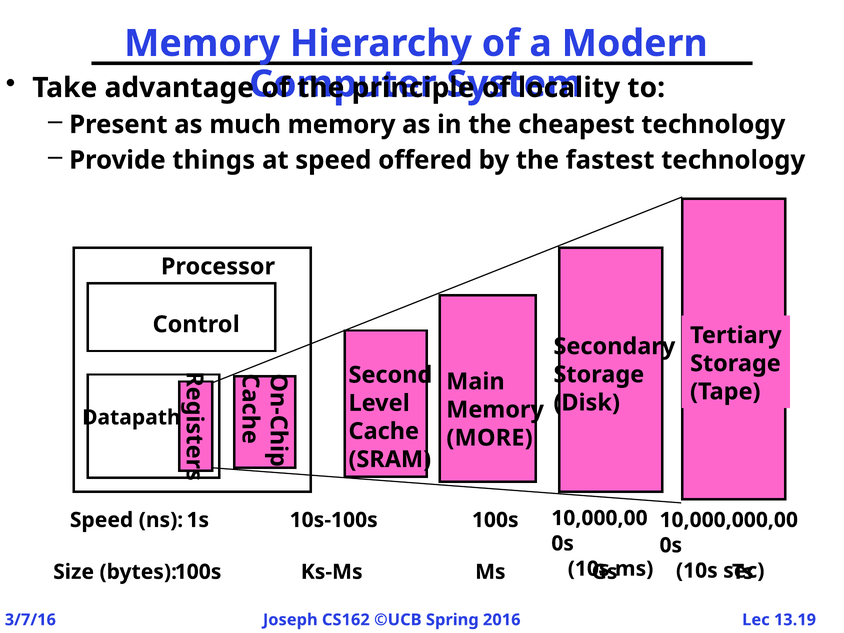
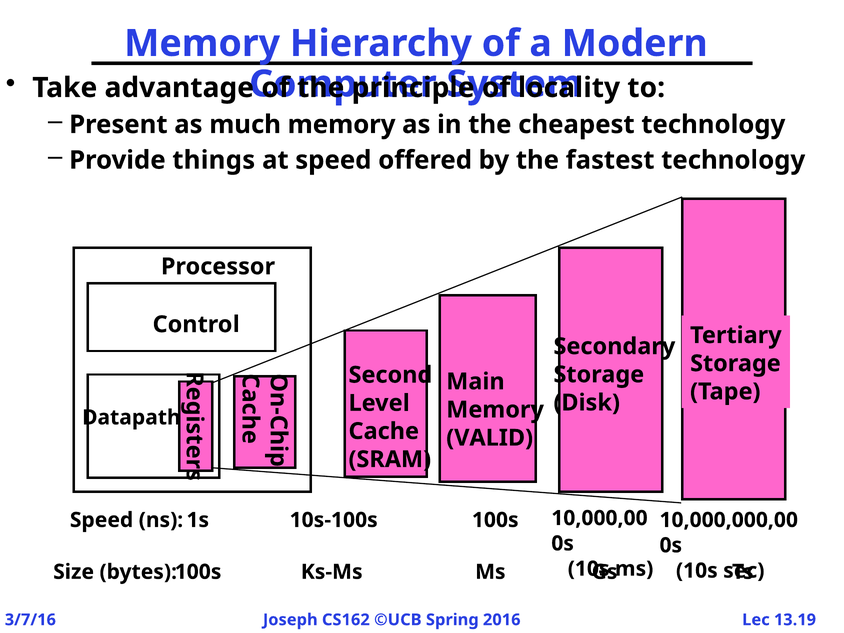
MORE: MORE -> VALID (490, 438)
